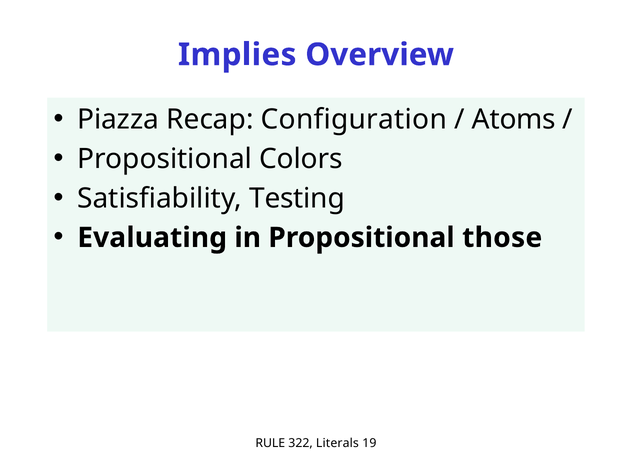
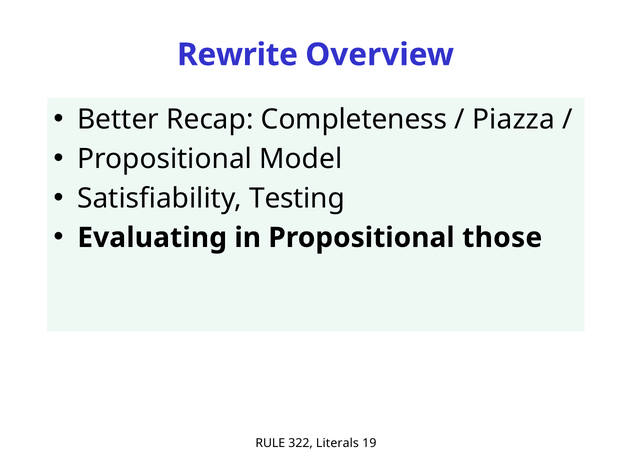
Implies: Implies -> Rewrite (237, 55)
Piazza: Piazza -> Better (118, 120)
Configuration: Configuration -> Completeness (354, 120)
Atoms: Atoms -> Piazza (514, 120)
Colors: Colors -> Model (301, 159)
